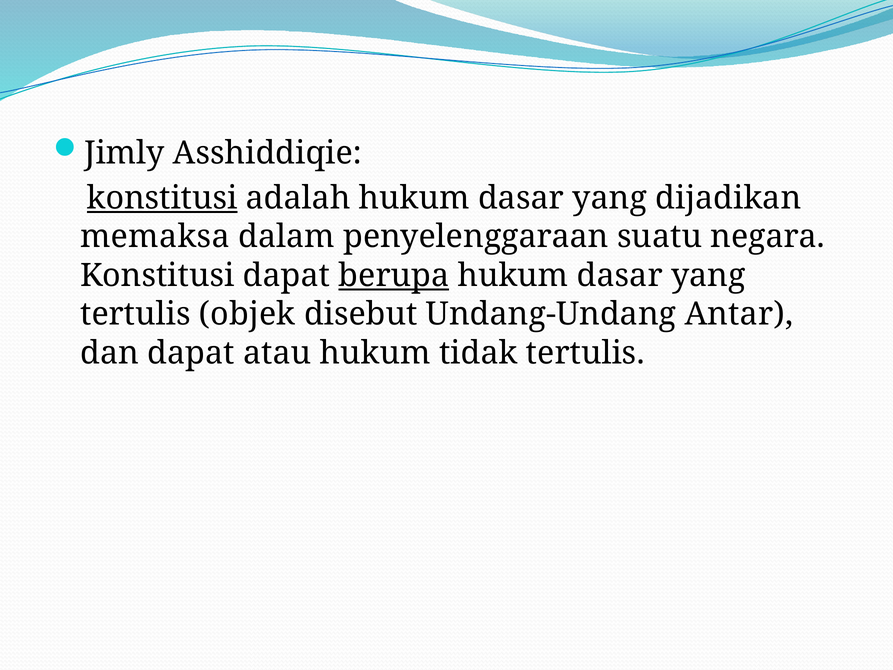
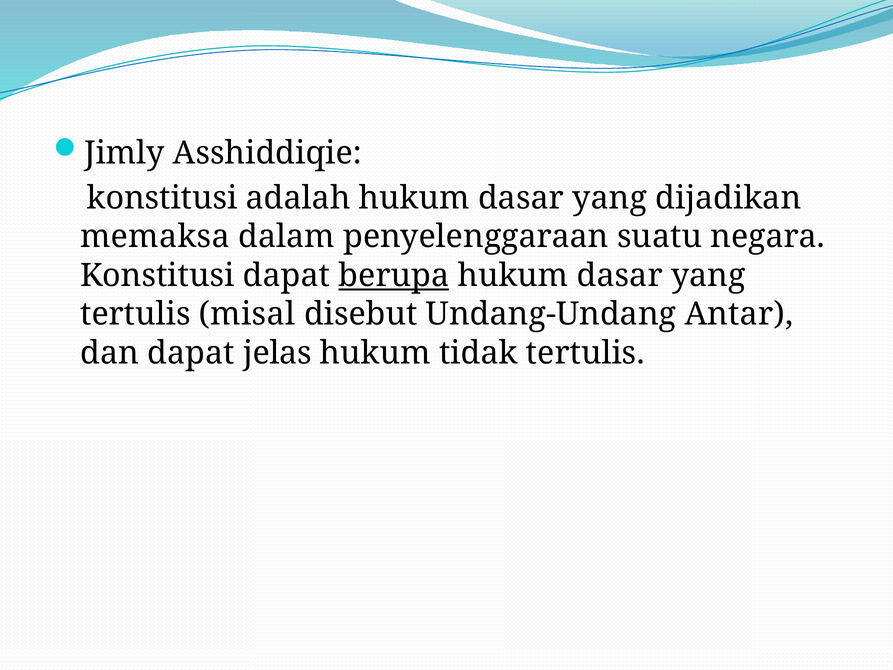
konstitusi underline: present -> none (162, 198)
objek: objek -> misal (247, 314)
atau: atau -> jelas (277, 353)
